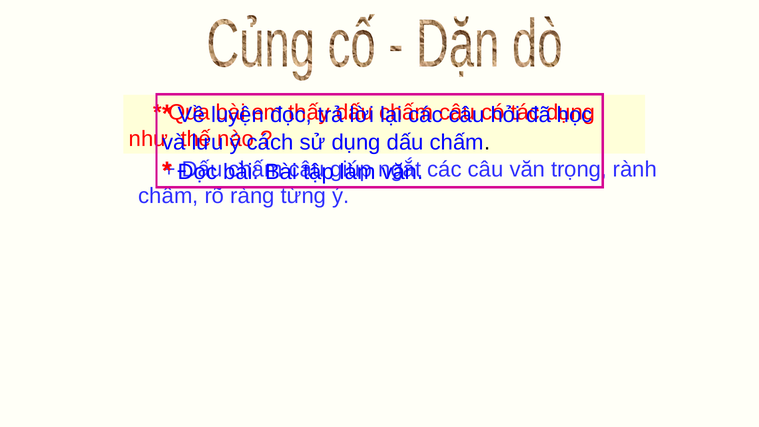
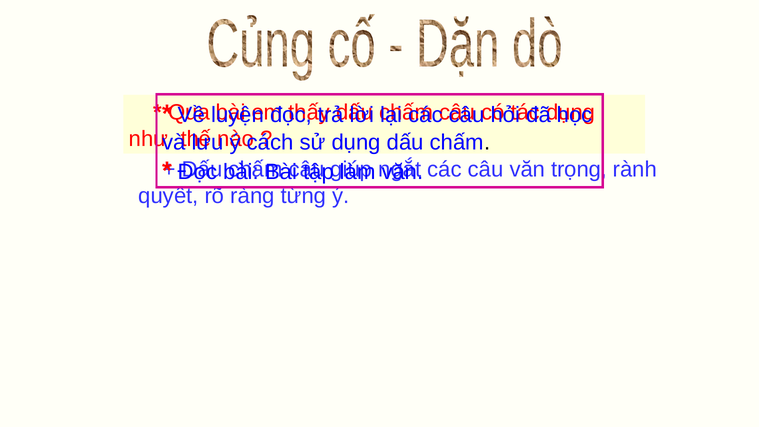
chấm: chấm -> quyết (168, 196)
